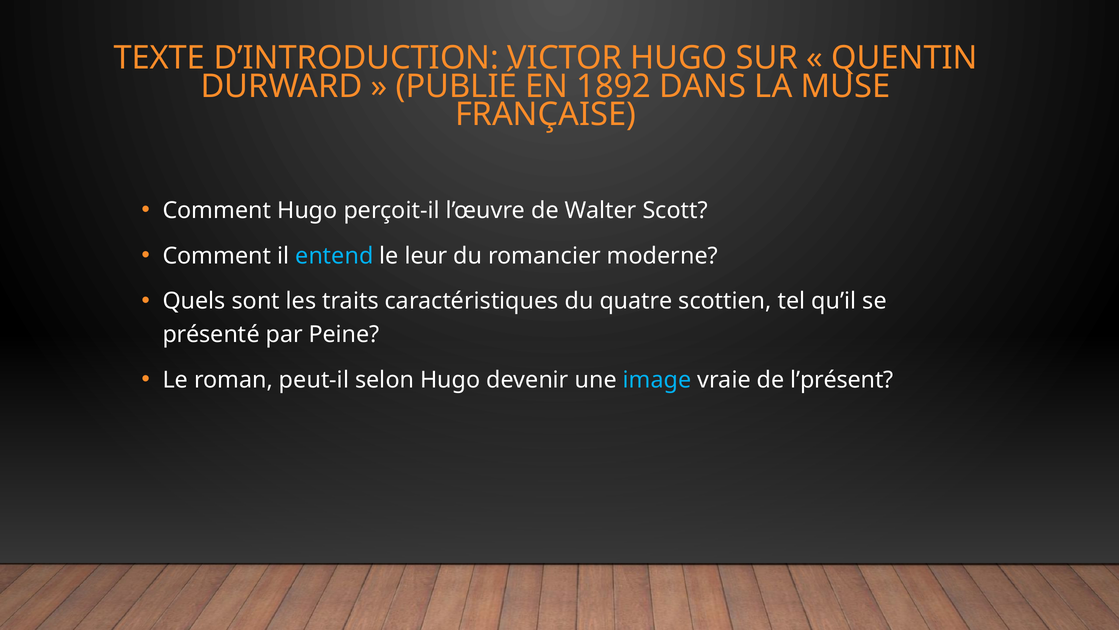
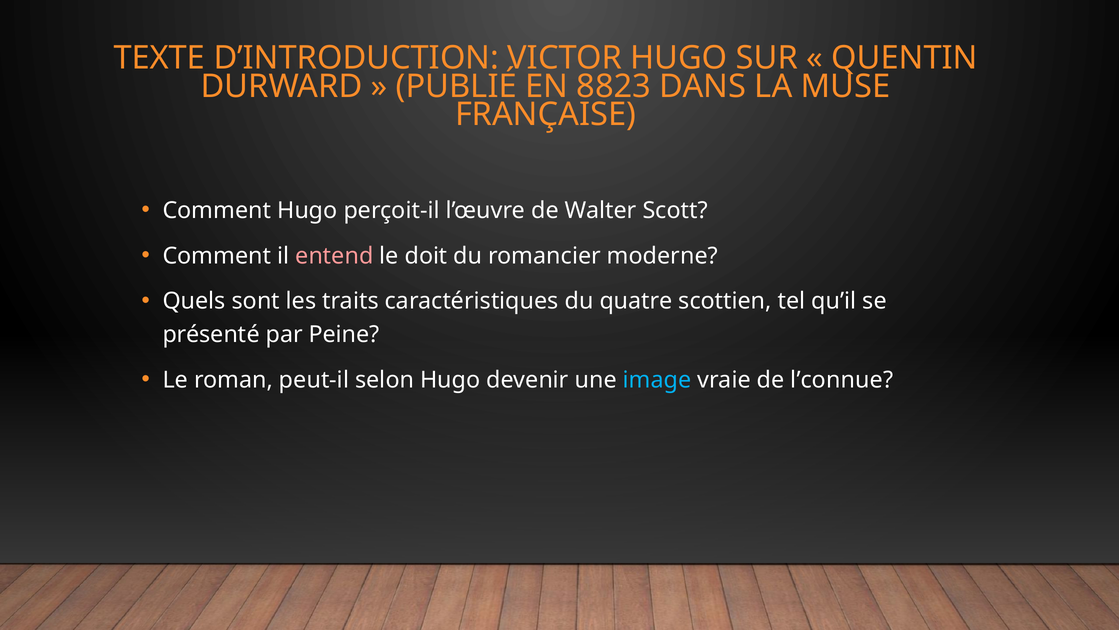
1892: 1892 -> 8823 (614, 86)
entend colour: light blue -> pink (334, 256)
leur: leur -> doit (426, 256)
l’présent: l’présent -> l’connue (842, 380)
